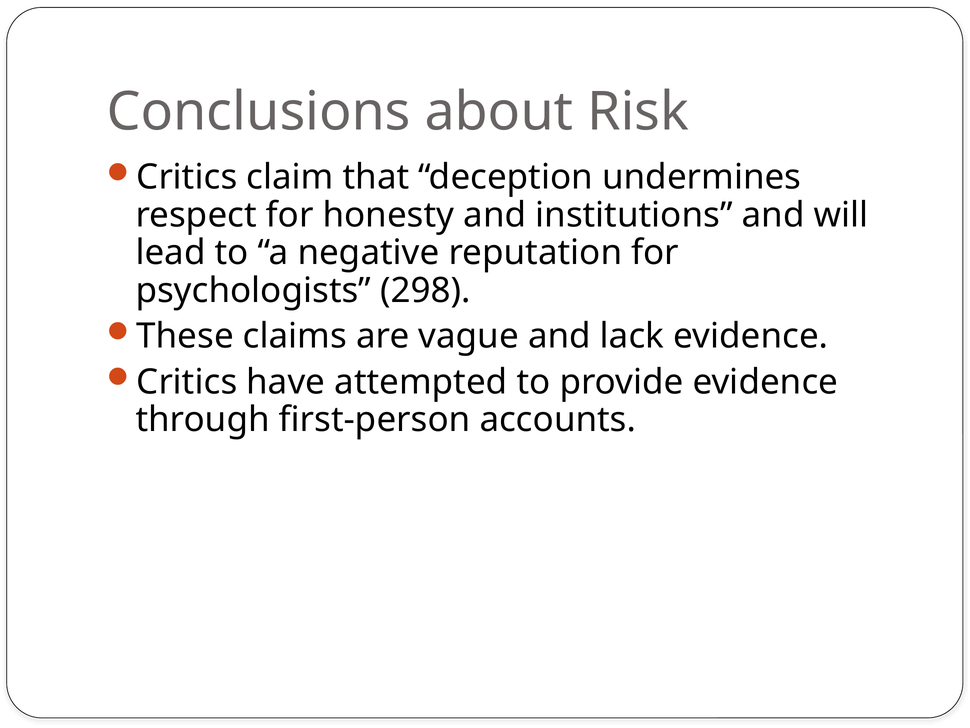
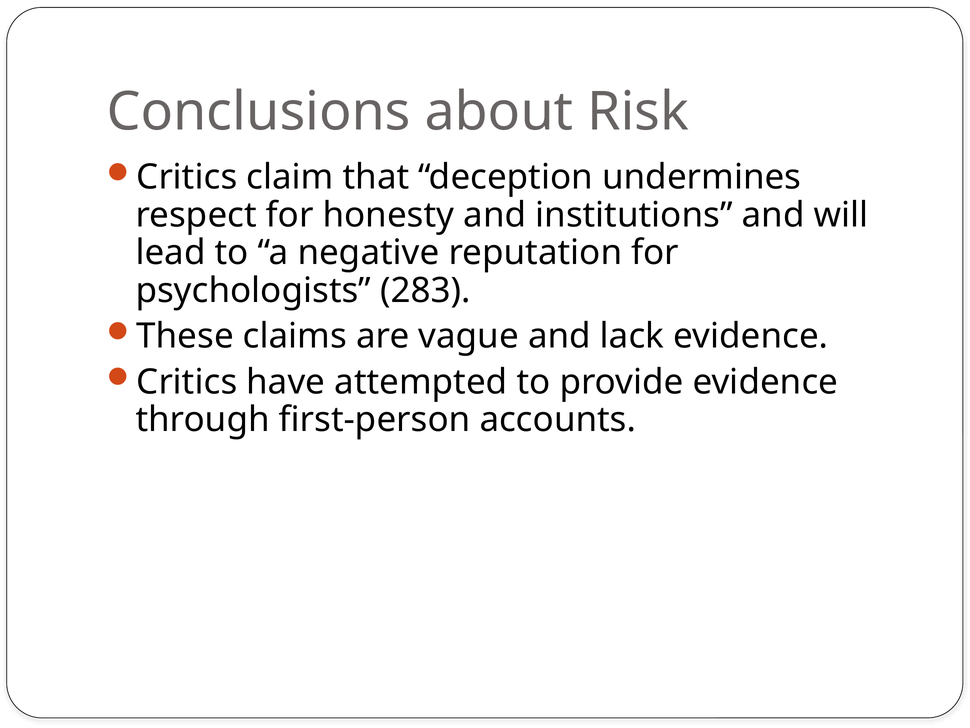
298: 298 -> 283 (425, 291)
